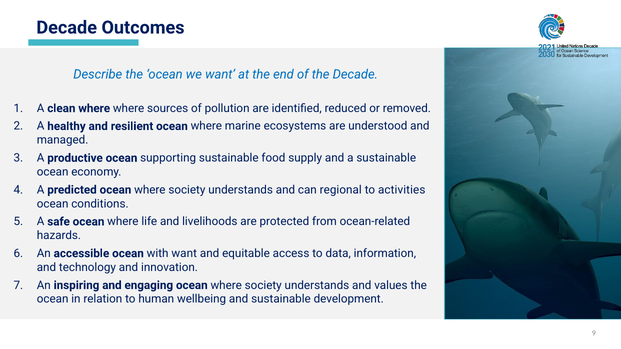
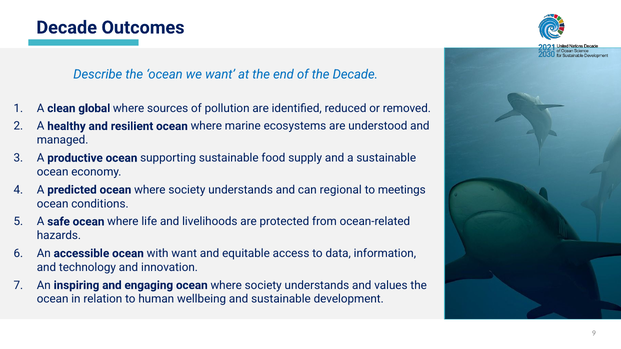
clean where: where -> global (94, 108)
activities: activities -> meetings (402, 190)
